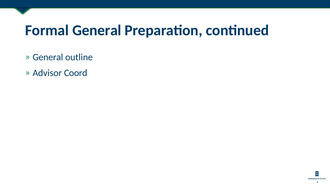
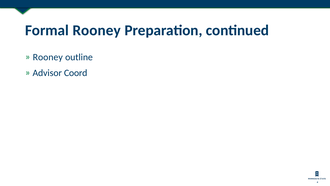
Formal General: General -> Rooney (97, 30)
General: General -> Rooney (48, 57)
